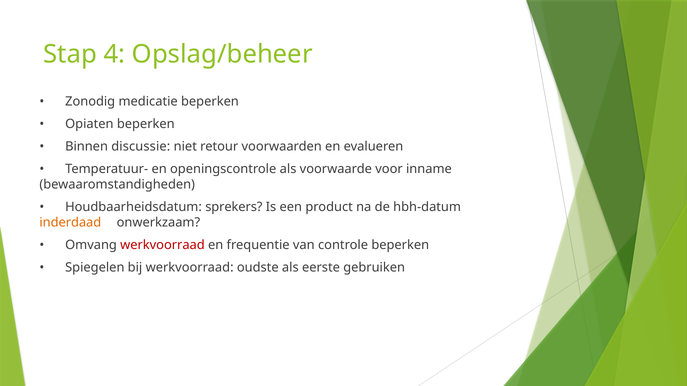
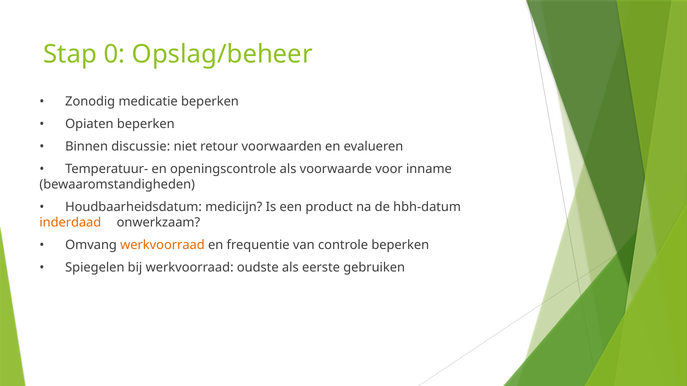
4: 4 -> 0 (114, 54)
sprekers: sprekers -> medicijn (234, 207)
werkvoorraad colour: red -> orange (162, 245)
